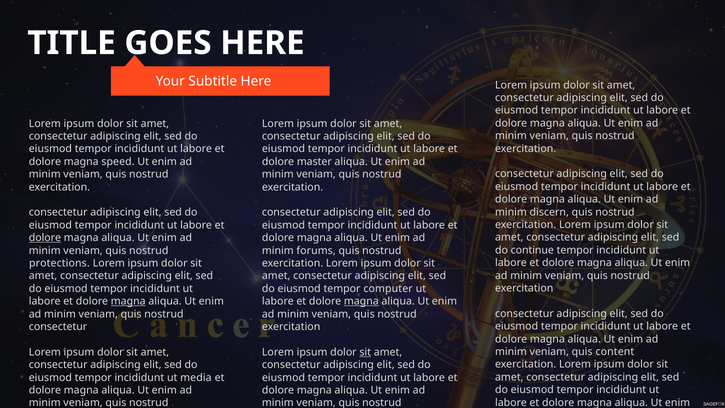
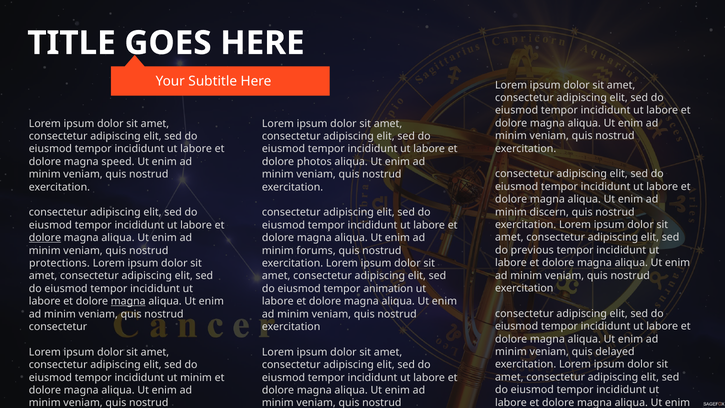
master: master -> photos (314, 162)
continue: continue -> previous (532, 250)
computer: computer -> animation (388, 288)
magna underline: present -> none (361, 301)
content: content -> delayed (615, 352)
sit underline: present -> none (365, 352)
ut media: media -> minim (196, 377)
